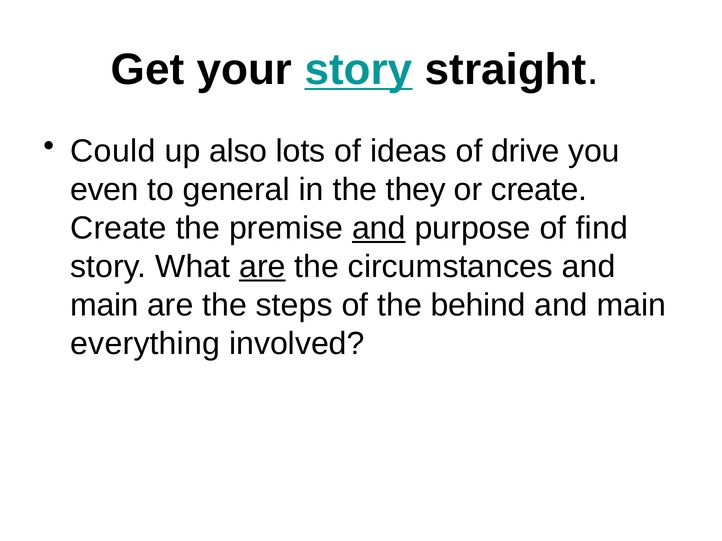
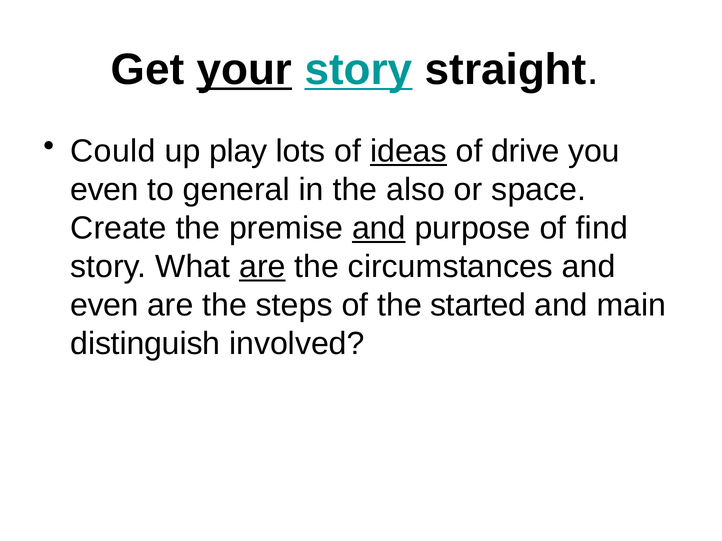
your underline: none -> present (244, 70)
also: also -> play (238, 151)
ideas underline: none -> present (408, 151)
they: they -> also (416, 190)
or create: create -> space (539, 190)
main: main -> even (104, 306)
behind: behind -> started (478, 306)
everything: everything -> distinguish (145, 344)
